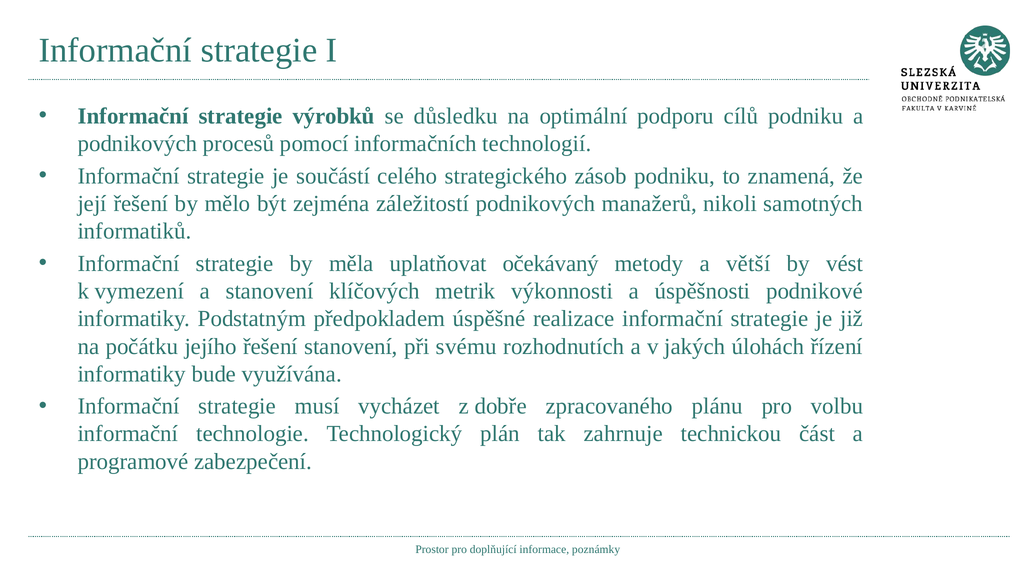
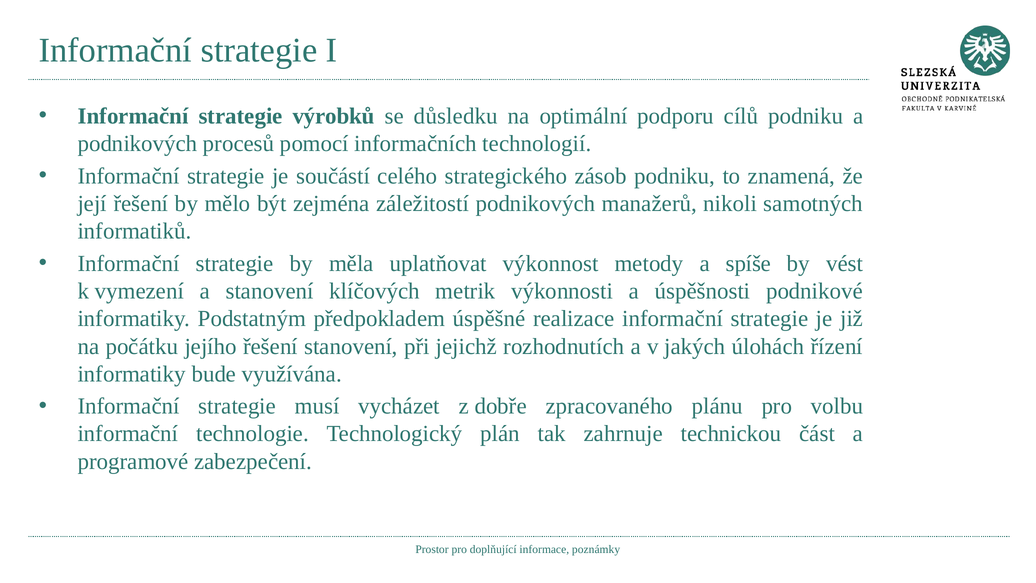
očekávaný: očekávaný -> výkonnost (551, 263)
větší: větší -> spíše (748, 263)
svému: svému -> jejichž (466, 346)
